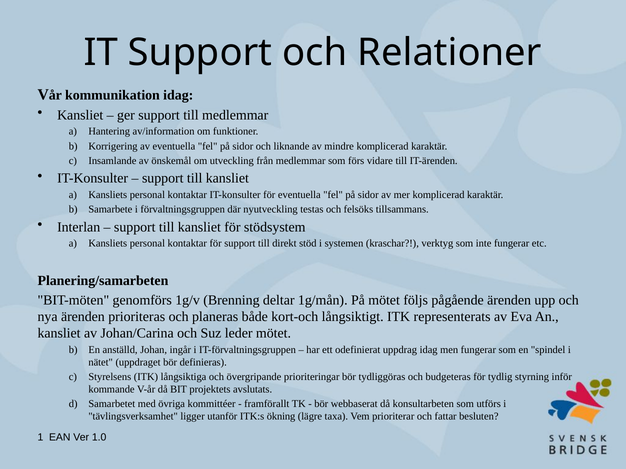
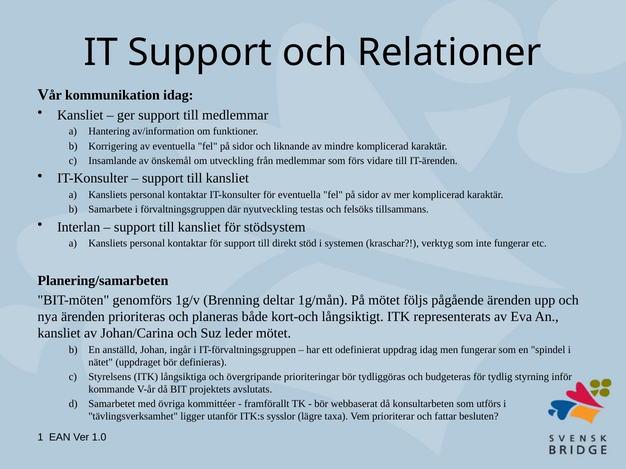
ökning: ökning -> sysslor (281, 417)
